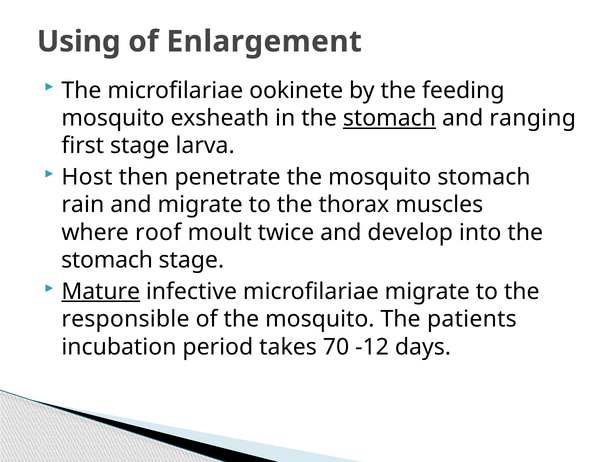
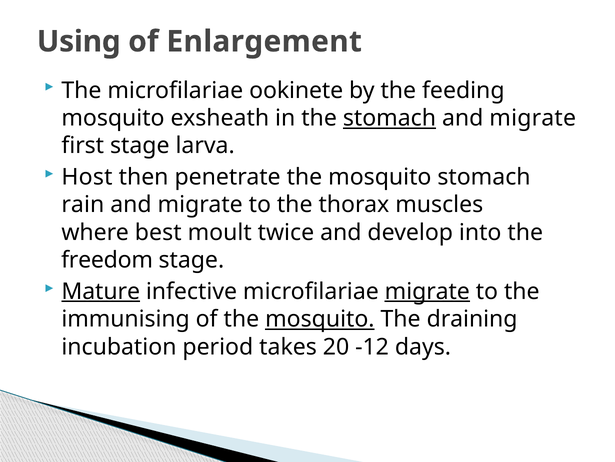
ranging: ranging -> migrate (533, 118)
roof: roof -> best (158, 232)
stomach: stomach -> freedom (107, 260)
migrate underline: none -> present (427, 291)
responsible: responsible -> immunising (126, 319)
mosquito underline: none -> present (320, 319)
patients: patients -> draining (472, 319)
70: 70 -> 20 (336, 346)
